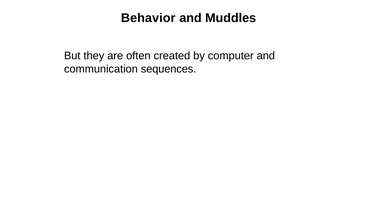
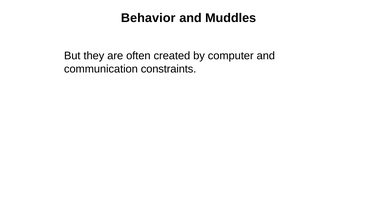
sequences: sequences -> constraints (169, 69)
